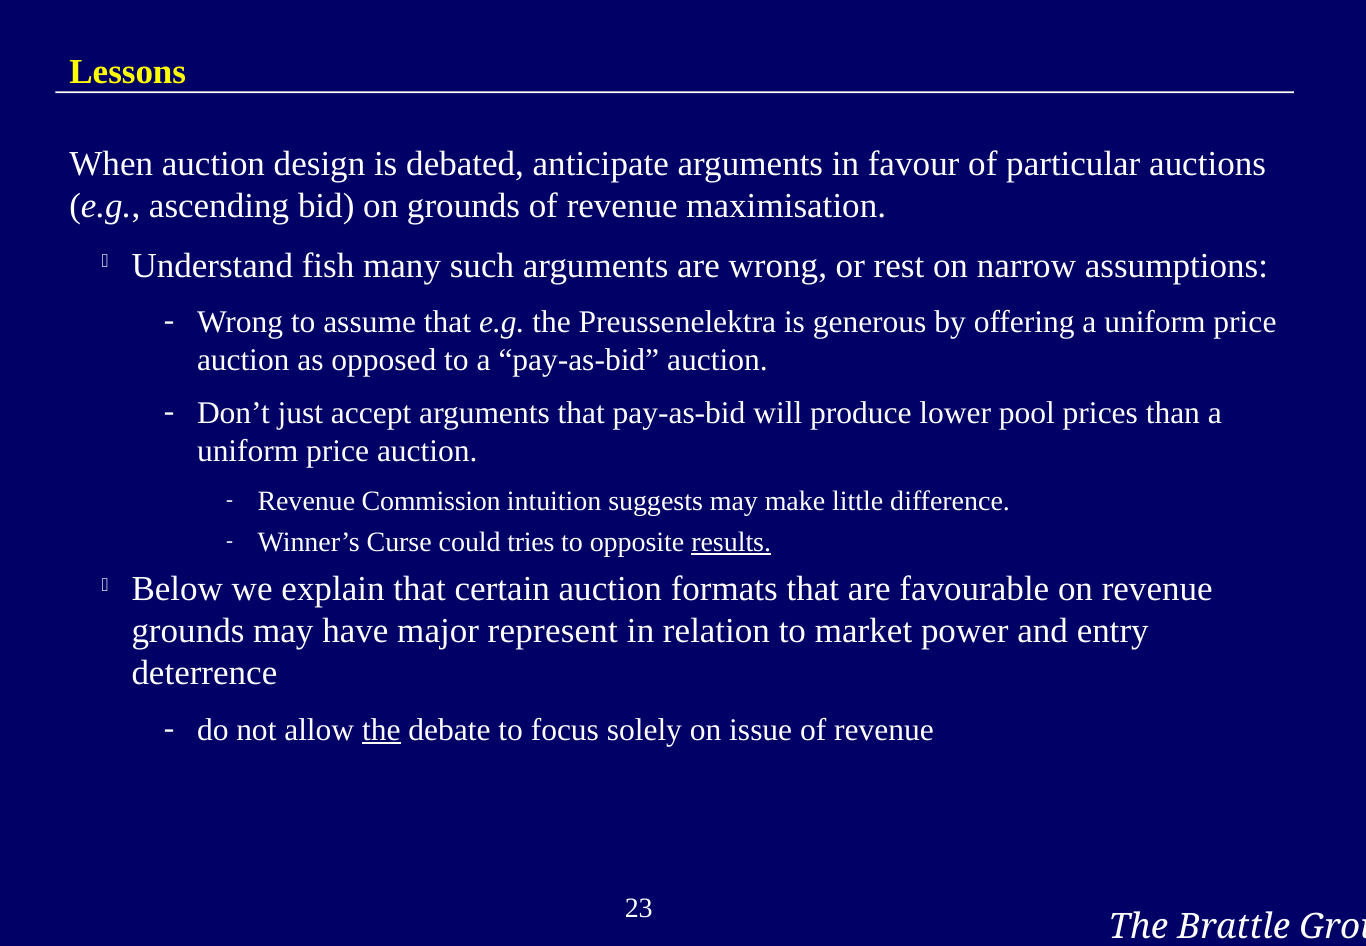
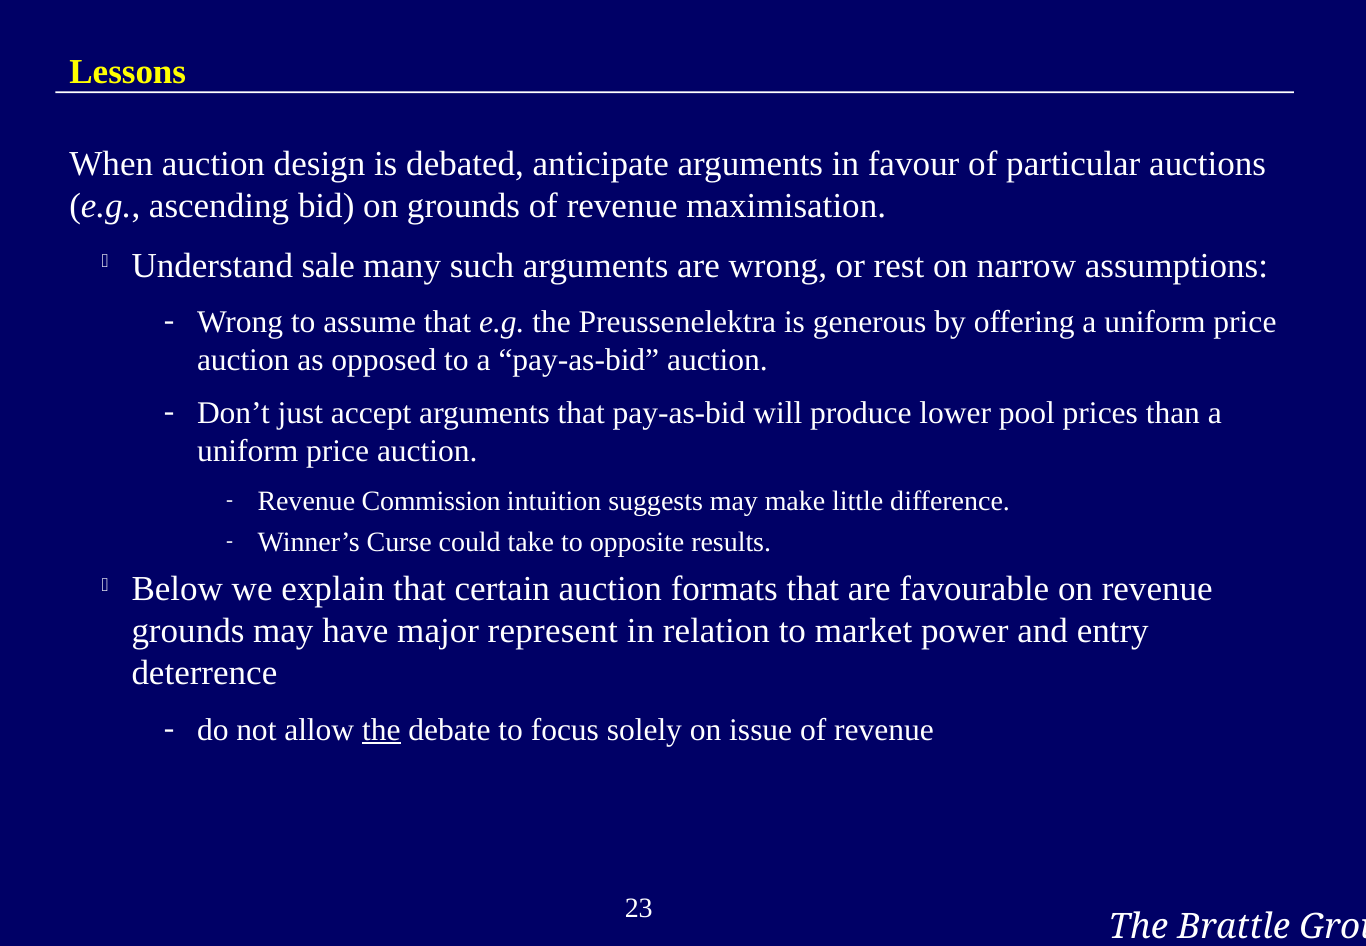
fish: fish -> sale (328, 265)
tries: tries -> take (531, 542)
results underline: present -> none (731, 542)
